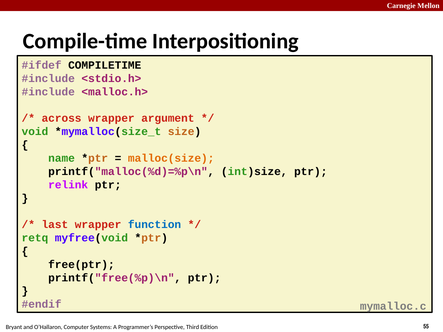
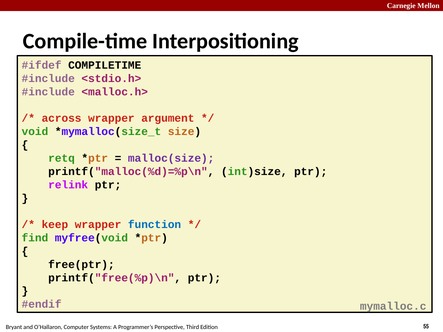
name: name -> retq (62, 158)
malloc(size colour: orange -> purple (171, 158)
last: last -> keep (55, 225)
retq: retq -> find (35, 238)
